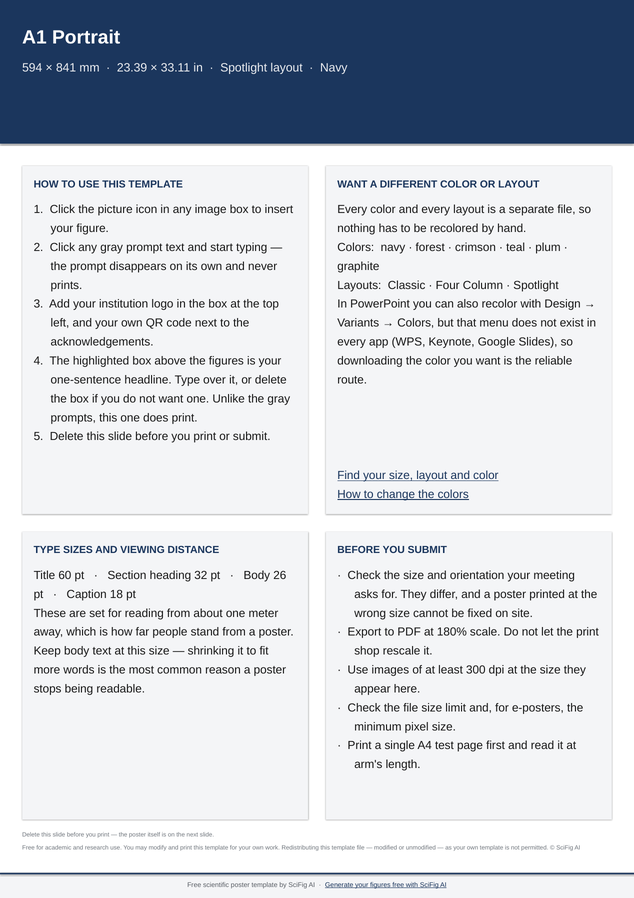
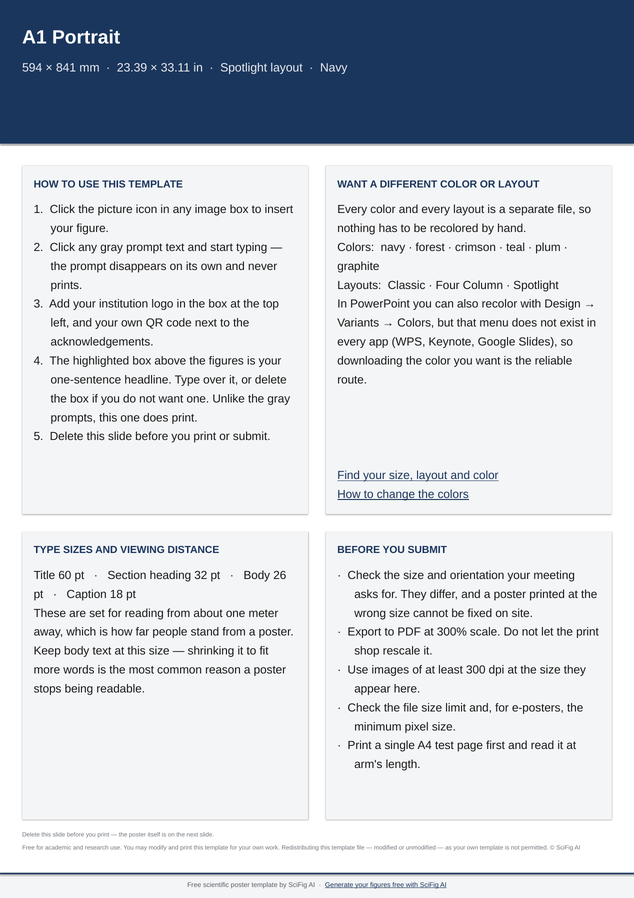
180%: 180% -> 300% (452, 632)
